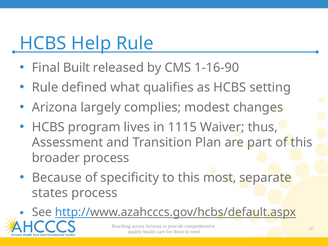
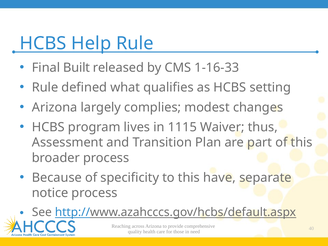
1-16-90: 1-16-90 -> 1-16-33 (217, 68)
most: most -> have (220, 178)
states: states -> notice (50, 193)
